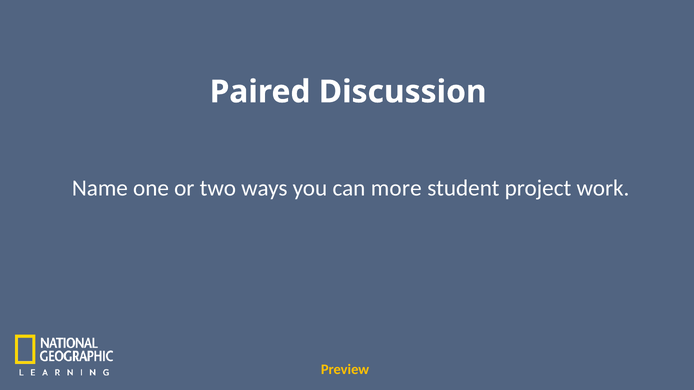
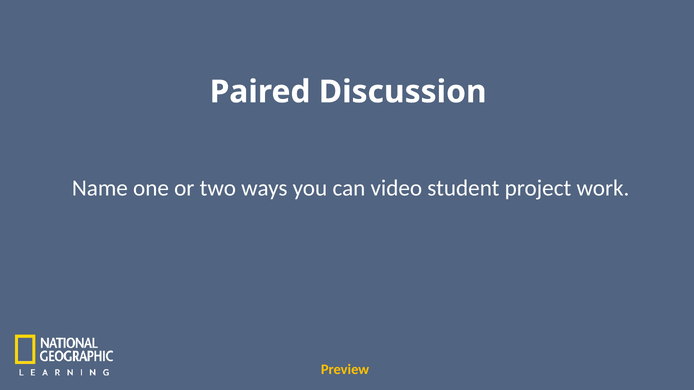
more: more -> video (396, 188)
